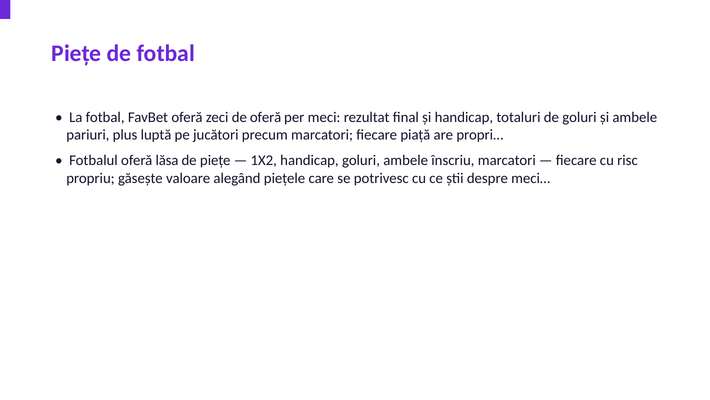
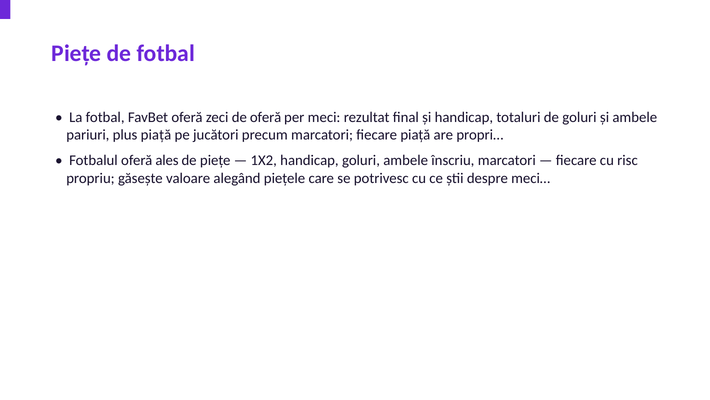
plus luptă: luptă -> piață (156, 135)
lăsa: lăsa -> ales (167, 160)
